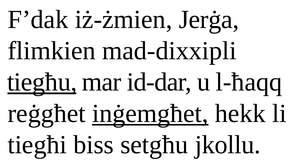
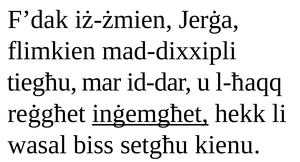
tiegħu underline: present -> none (42, 82)
tiegħi: tiegħi -> wasal (37, 144)
jkollu: jkollu -> kienu (228, 144)
